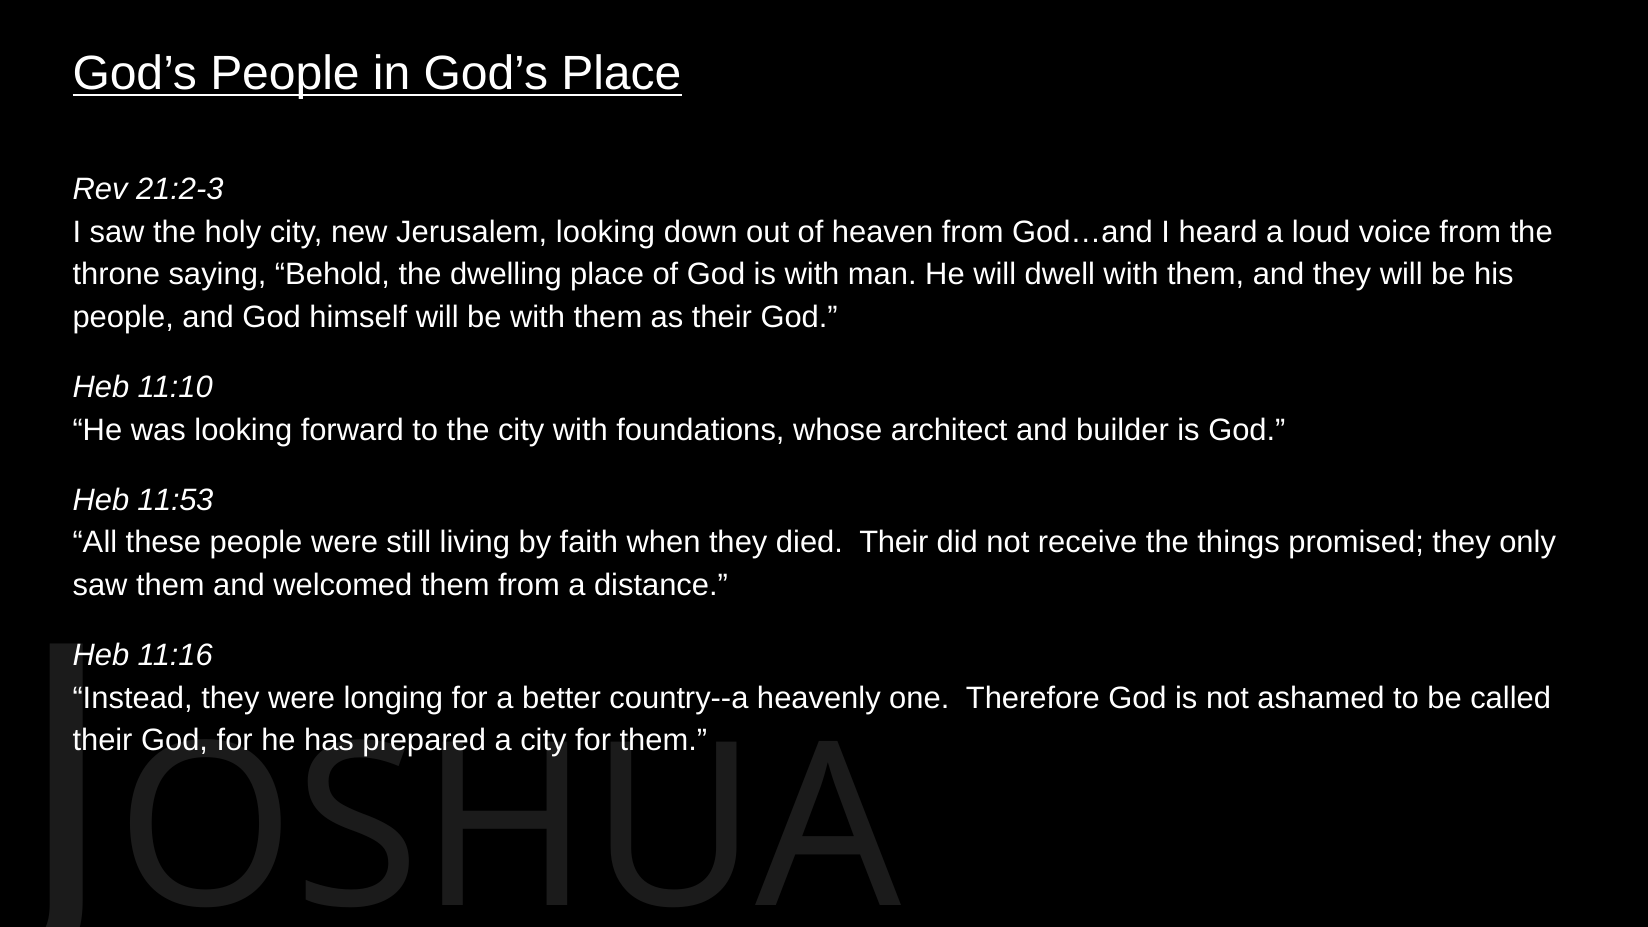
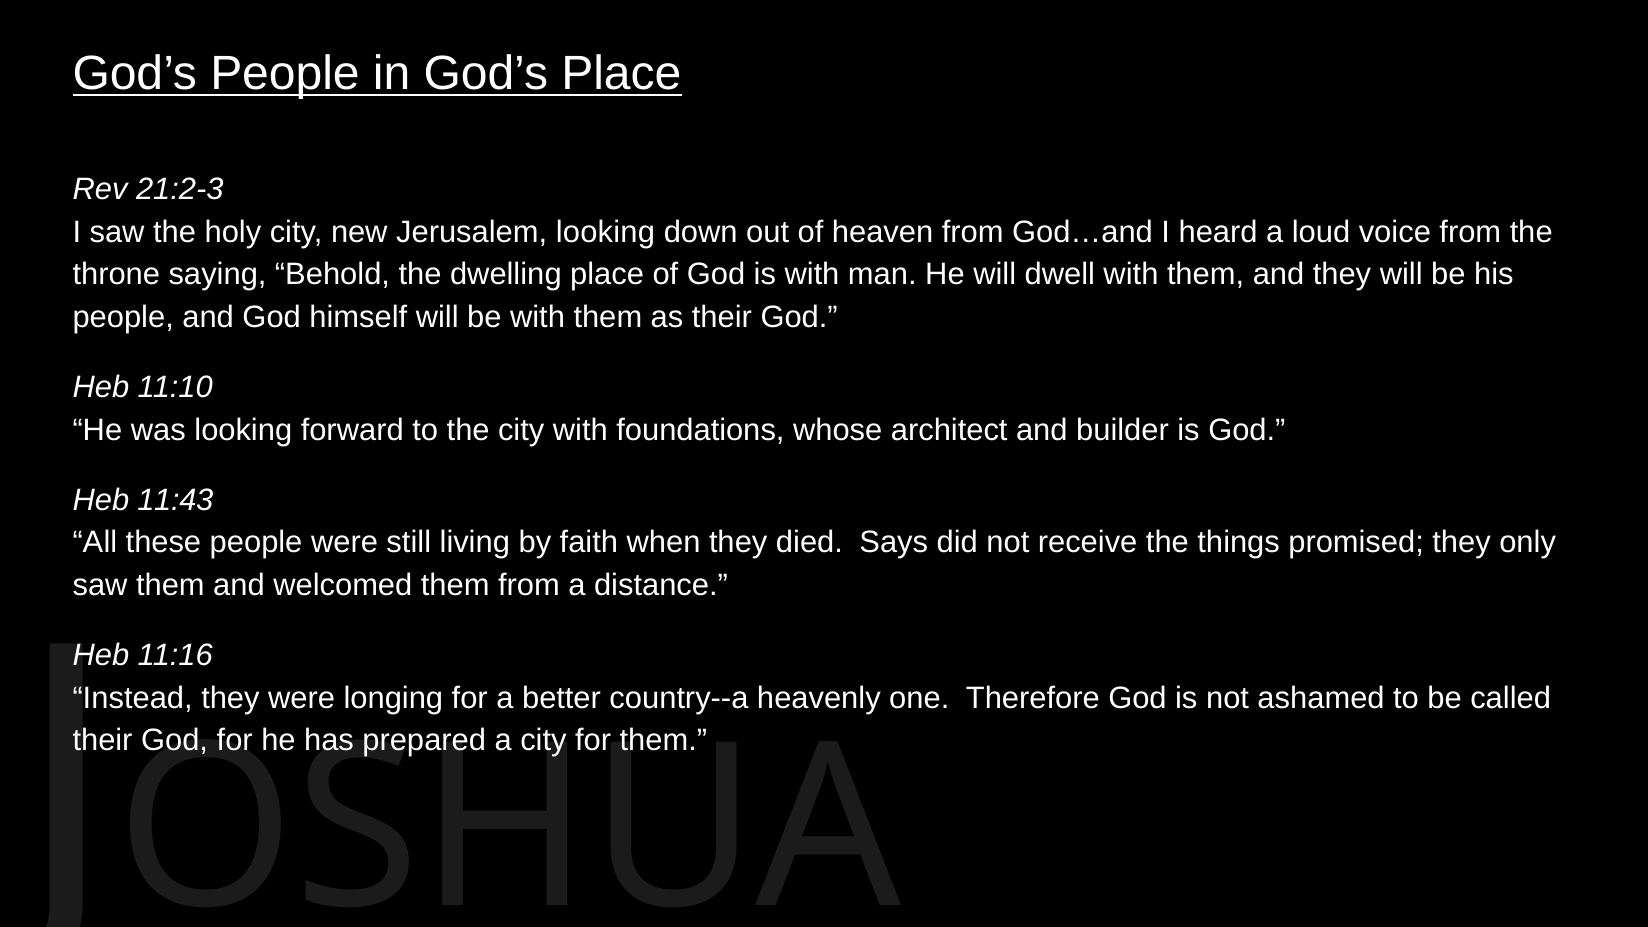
11:53: 11:53 -> 11:43 (175, 500)
died Their: Their -> Says (894, 543)
